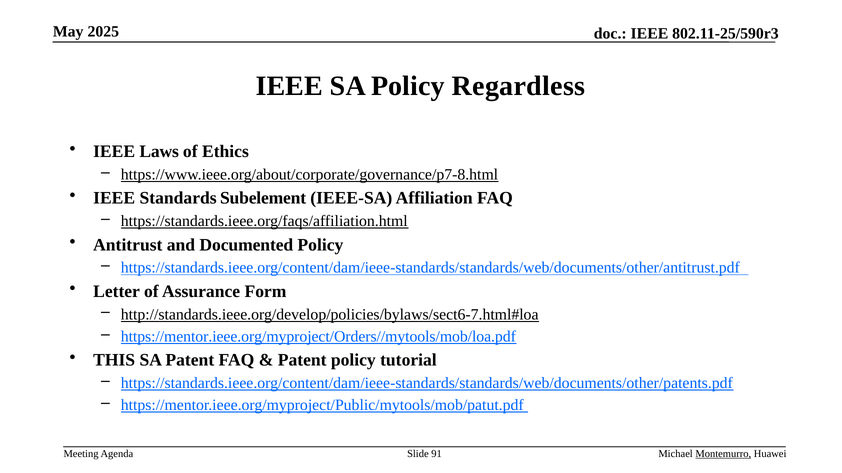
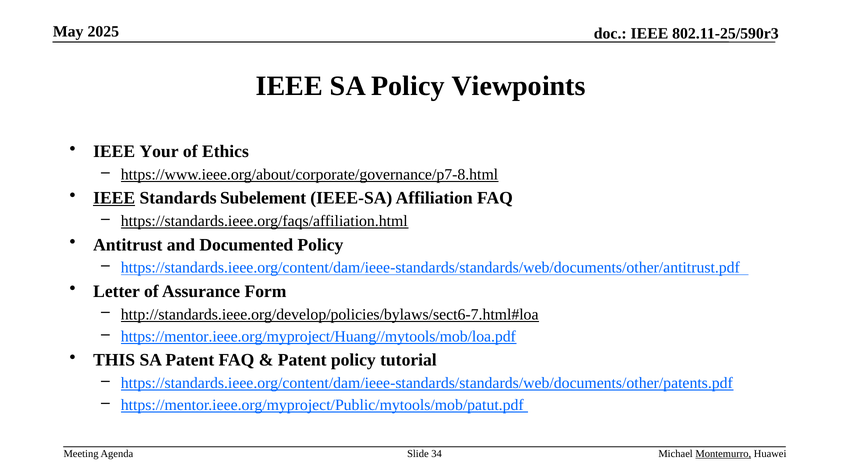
Regardless: Regardless -> Viewpoints (519, 86)
Laws: Laws -> Your (159, 152)
IEEE underline: none -> present (114, 198)
https://mentor.ieee.org/myproject/Orders//mytools/mob/loa.pdf: https://mentor.ieee.org/myproject/Orders//mytools/mob/loa.pdf -> https://mentor.ieee.org/myproject/Huang//mytools/mob/loa.pdf (318, 337)
91: 91 -> 34 (437, 454)
